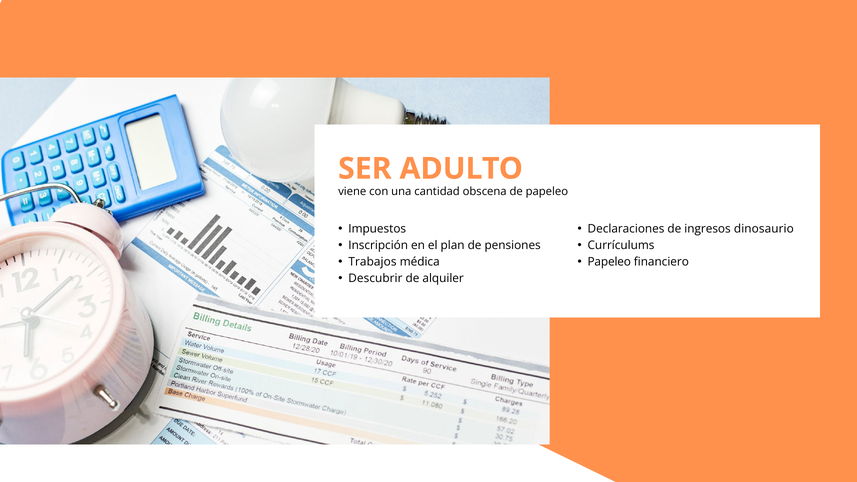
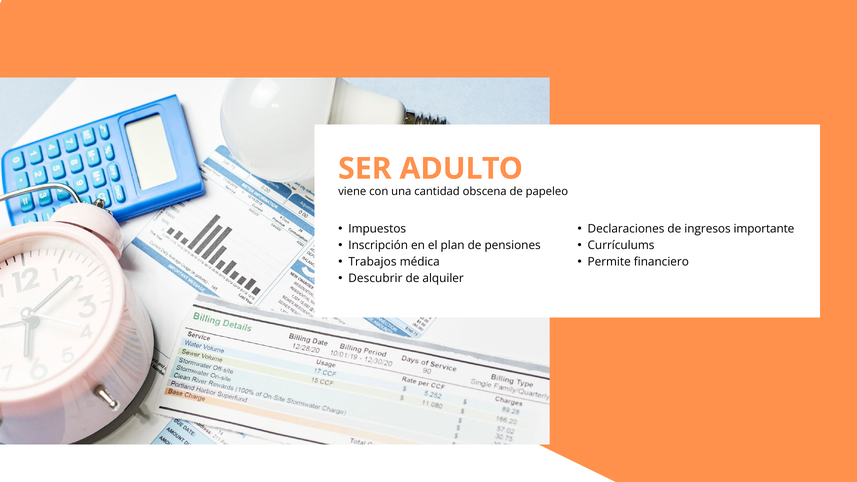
dinosaurio: dinosaurio -> importante (764, 229)
Papeleo: Papeleo -> Permite (609, 262)
